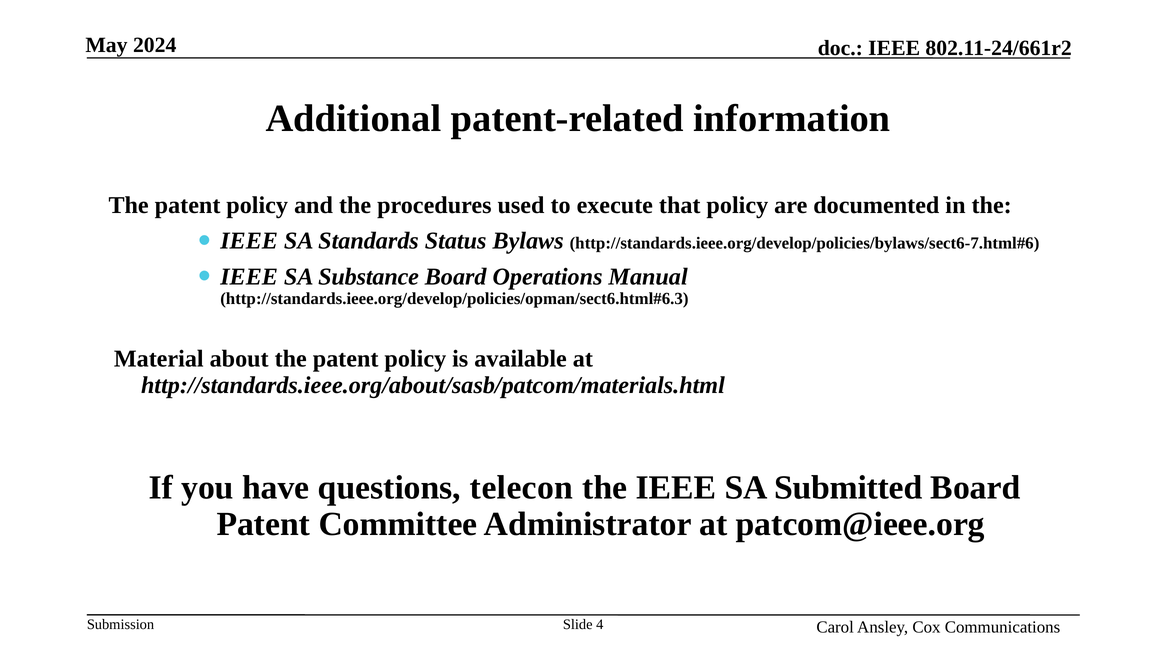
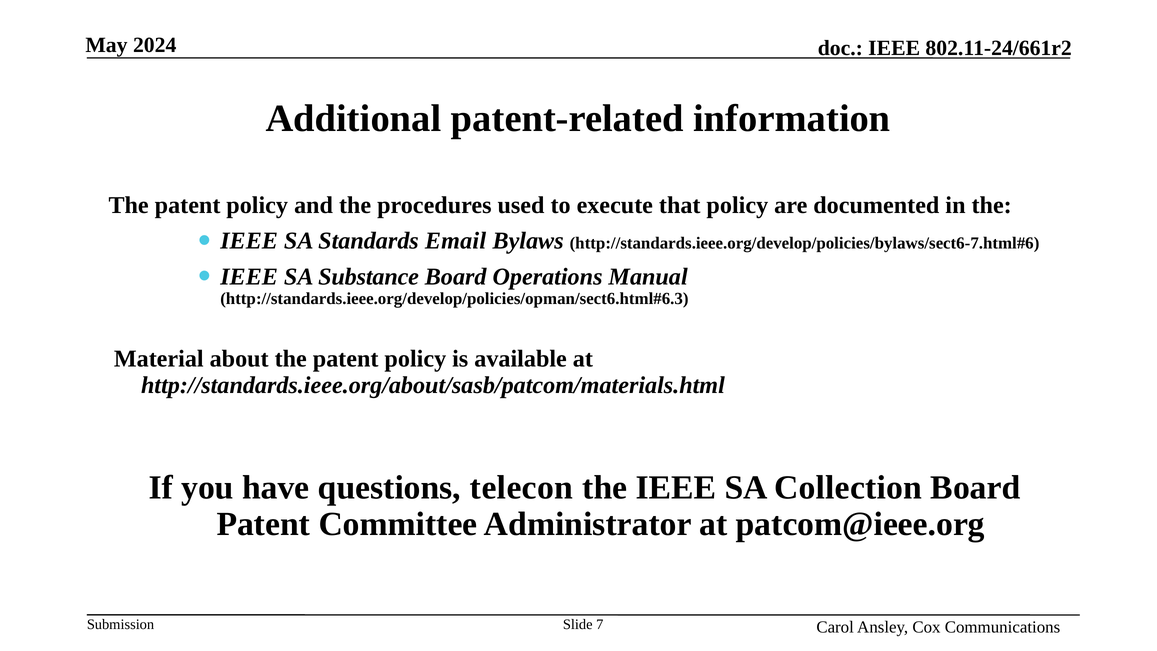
Status: Status -> Email (456, 241)
Submitted: Submitted -> Collection (848, 487)
4: 4 -> 7 (600, 624)
